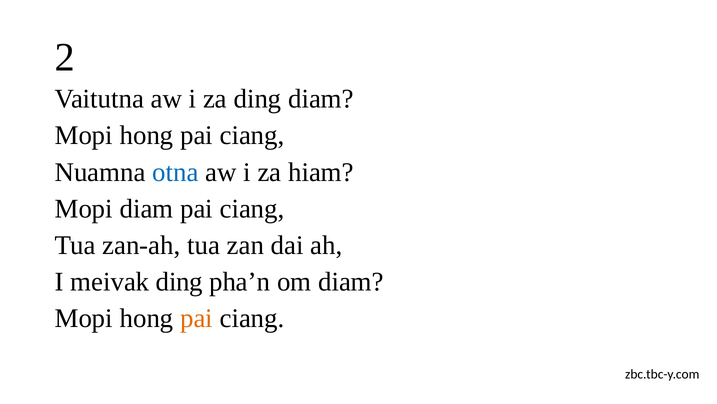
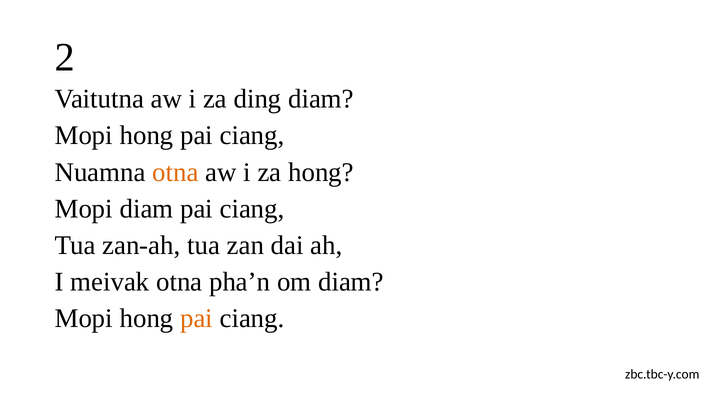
otna colour: blue -> orange (176, 172)
za hiam: hiam -> hong (321, 172)
meivak ding: ding -> otna (179, 281)
